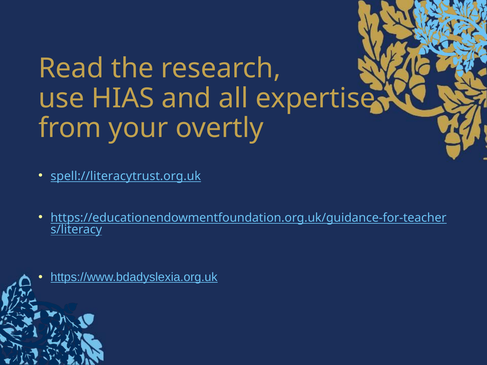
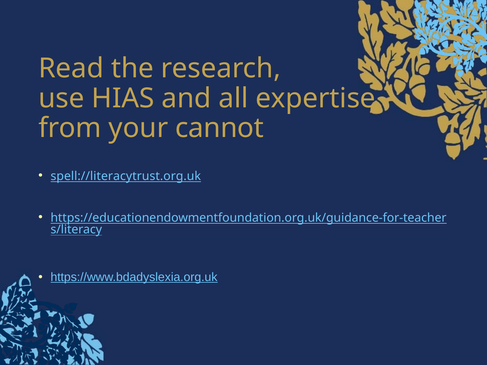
overtly: overtly -> cannot (220, 128)
